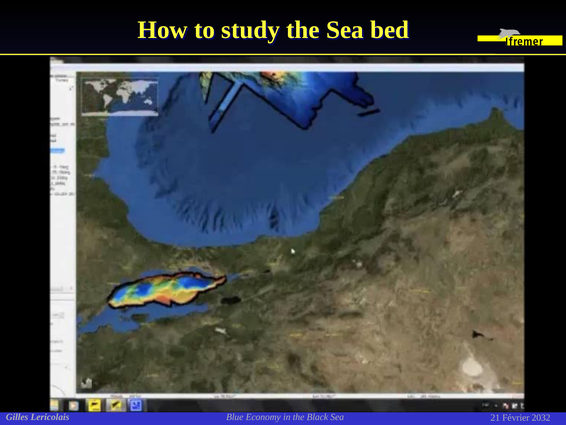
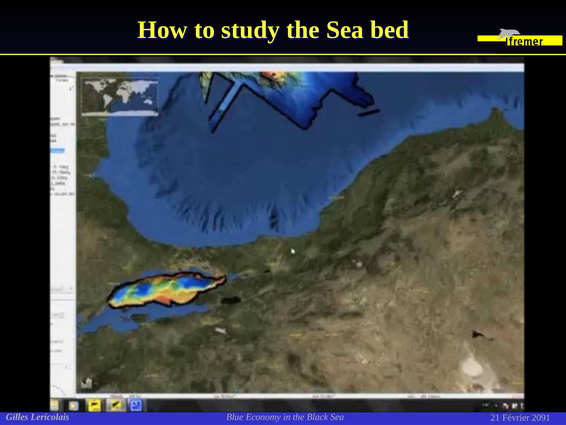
2032: 2032 -> 2091 (541, 417)
